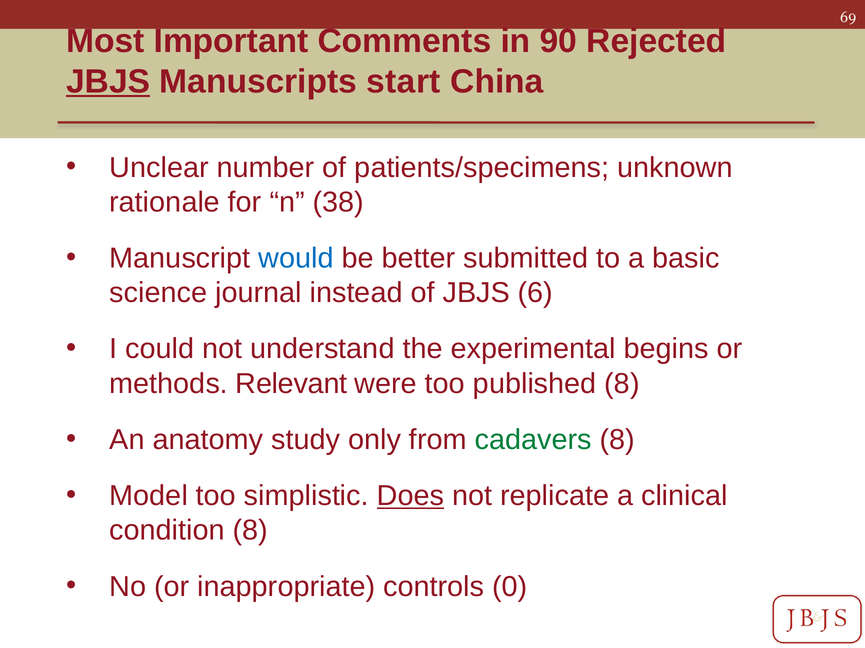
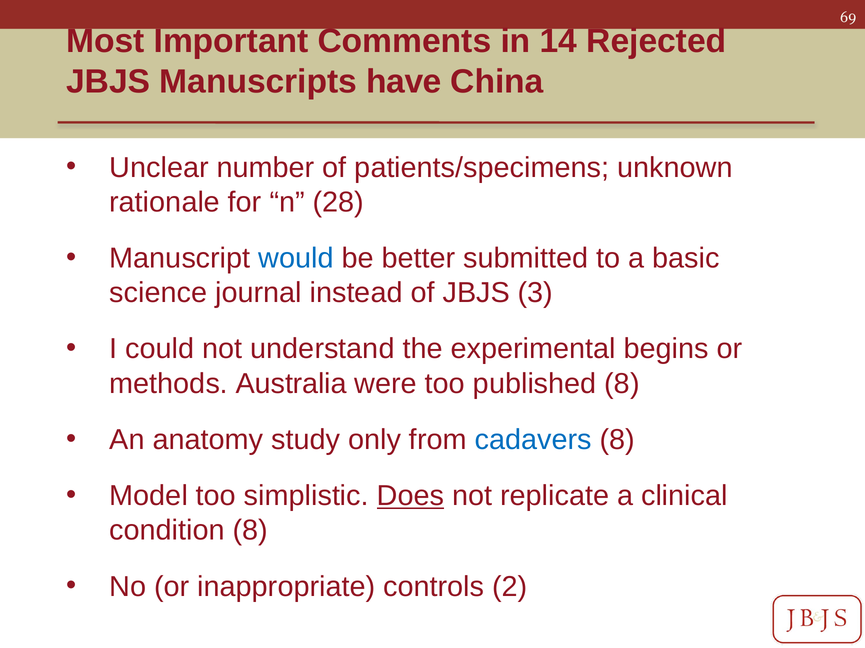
90: 90 -> 14 (558, 41)
JBJS underline: present -> none (108, 82)
start: start -> have (404, 82)
38: 38 -> 28 (338, 202)
6: 6 -> 3 (535, 293)
Relevant: Relevant -> Australia (291, 384)
cadavers colour: green -> blue (533, 440)
0: 0 -> 2 (510, 587)
